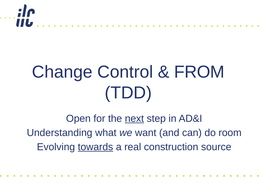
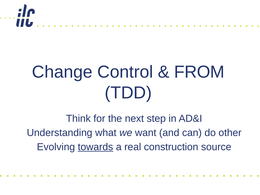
Open: Open -> Think (78, 119)
next underline: present -> none (134, 119)
room: room -> other (230, 133)
